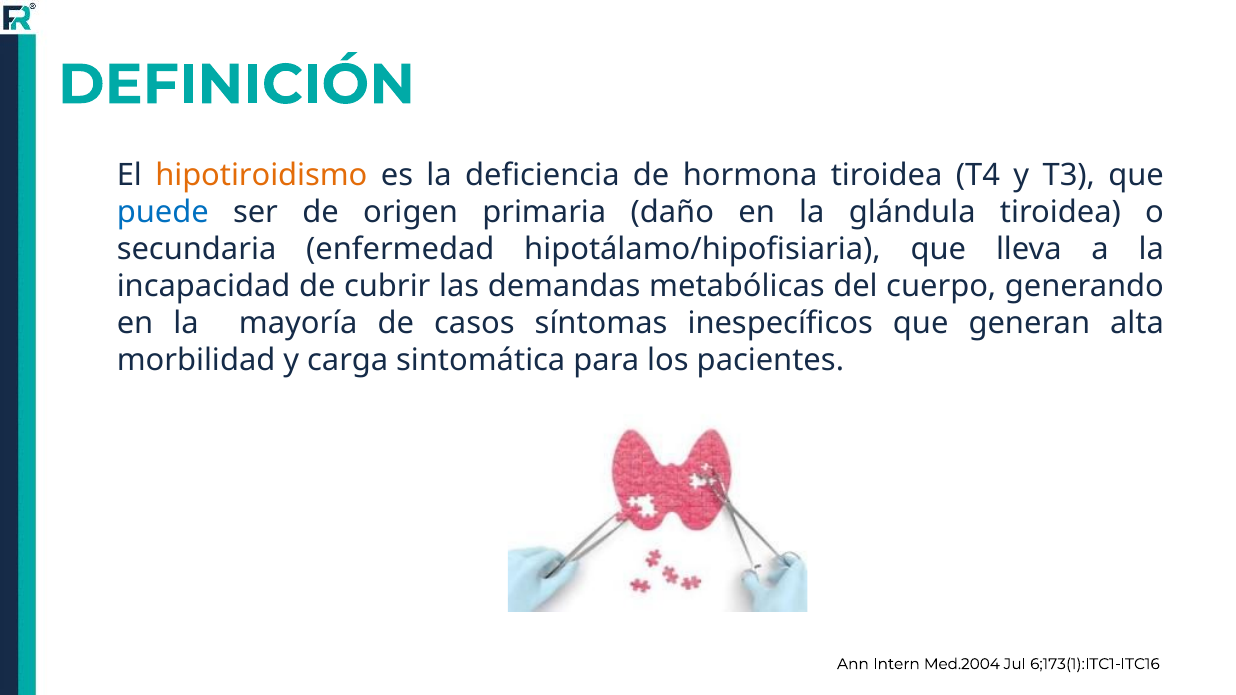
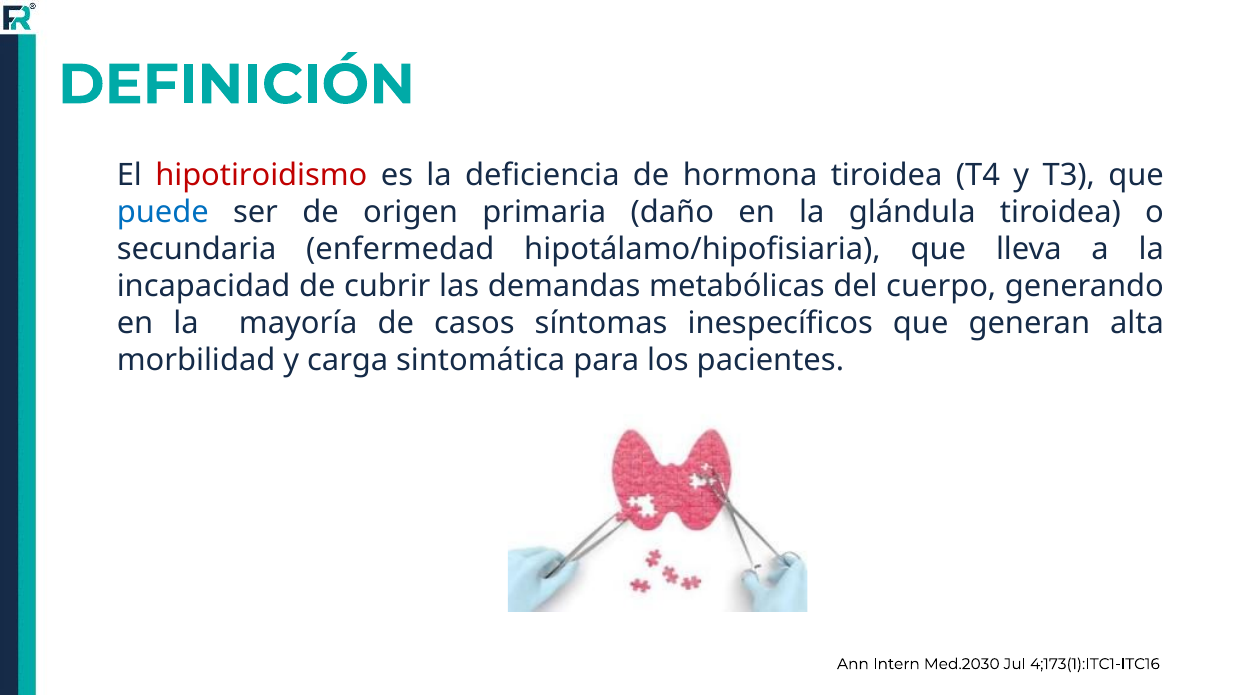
hipotiroidismo colour: orange -> red (261, 175)
Med.2004: Med.2004 -> Med.2030 (962, 664)
6;173(1):ITC1-ITC16: 6;173(1):ITC1-ITC16 -> 4;173(1):ITC1-ITC16 (1095, 664)
